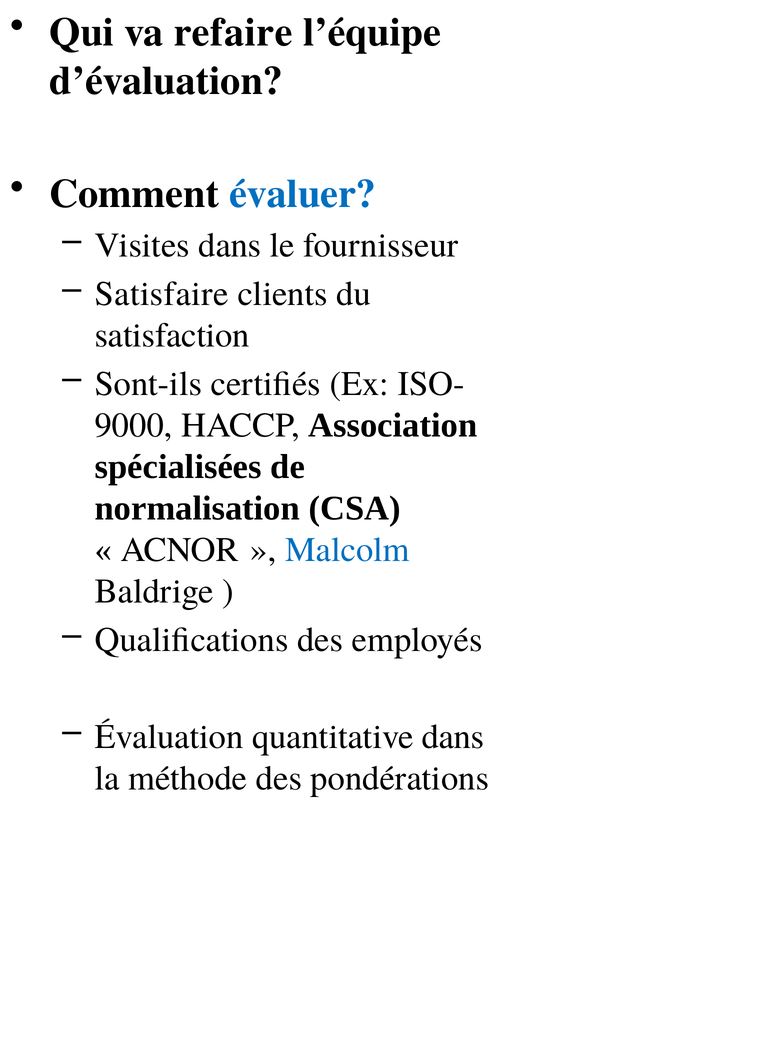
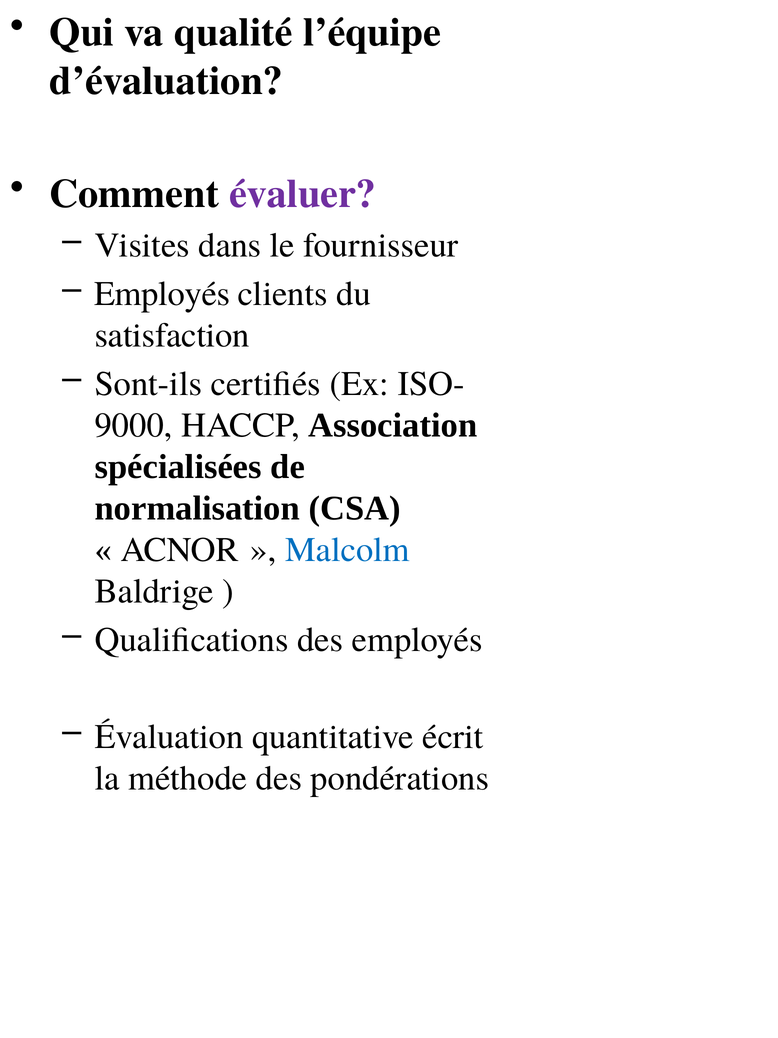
refaire: refaire -> qualité (233, 32)
évaluer colour: blue -> purple (303, 194)
Satisfaire: Satisfaire -> Employés (162, 294)
quantitative dans: dans -> écrit (453, 736)
